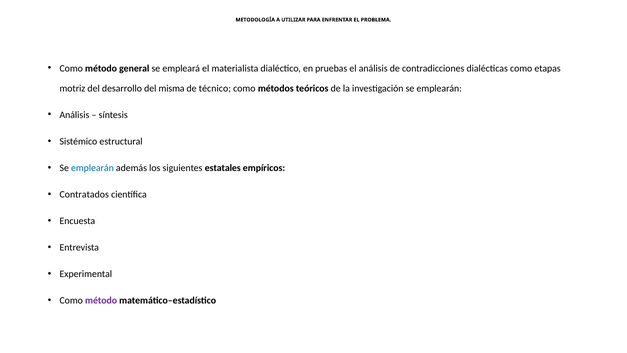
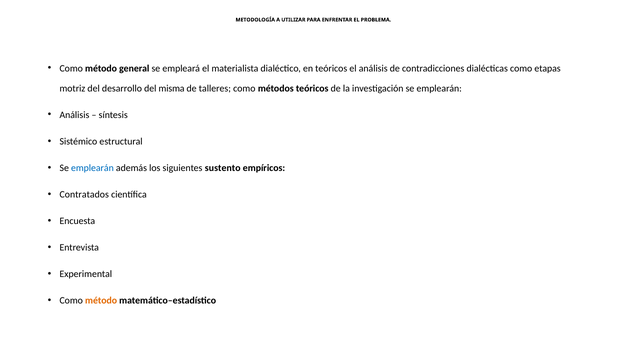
en pruebas: pruebas -> teóricos (331, 68)
técnico: técnico -> talleres (215, 88)
estatales: estatales -> sustento (223, 168)
método colour: purple -> orange (101, 300)
